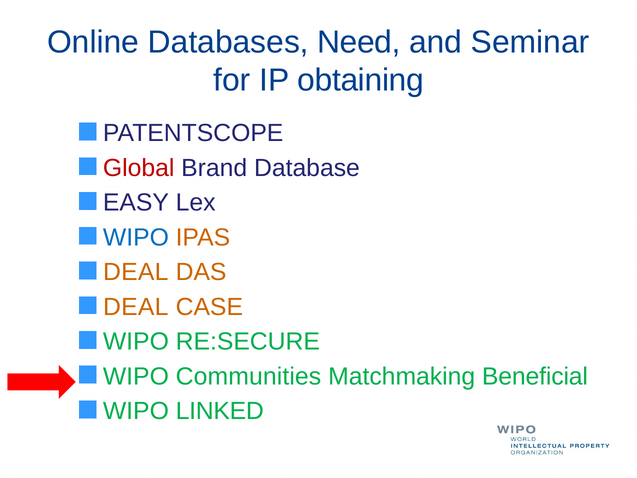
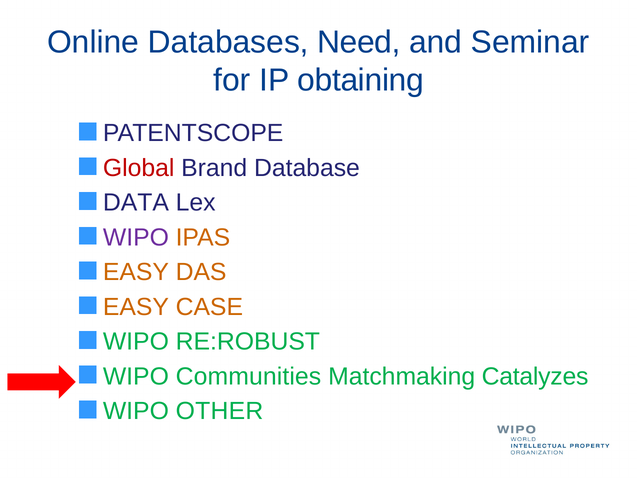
EASY: EASY -> DATA (136, 203)
WIPO colour: blue -> purple (136, 237)
DEAL: DEAL -> EASY (136, 272)
DEAL: DEAL -> EASY (136, 307)
RE:SECURE: RE:SECURE -> RE:ROBUST (248, 341)
Beneficial: Beneficial -> Catalyzes (535, 376)
LINKED: LINKED -> OTHER (220, 411)
